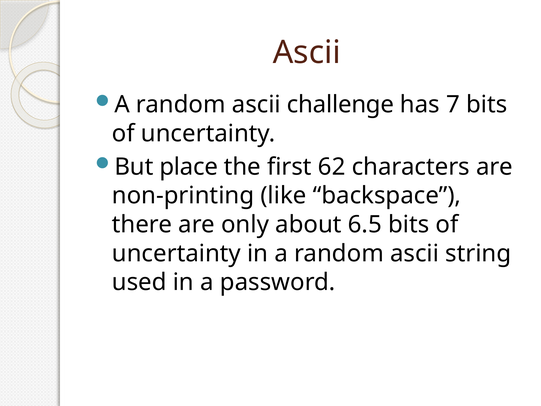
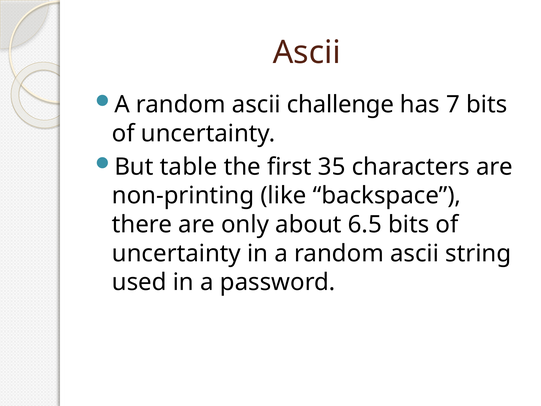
place: place -> table (189, 167)
62: 62 -> 35 (332, 167)
